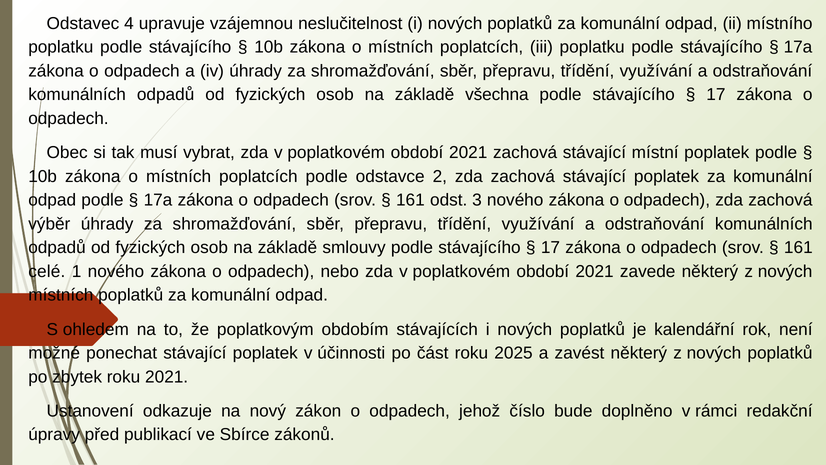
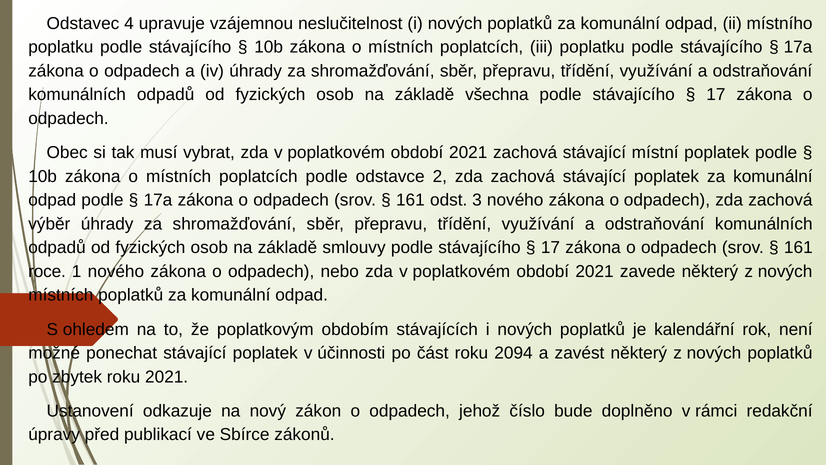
celé: celé -> roce (47, 271)
2025: 2025 -> 2094 (514, 353)
